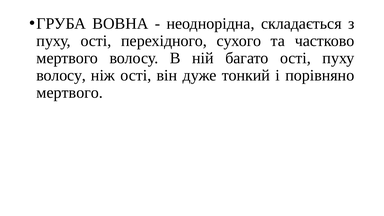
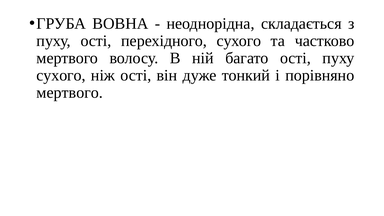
волосу: волосу -> сухого (61, 75)
